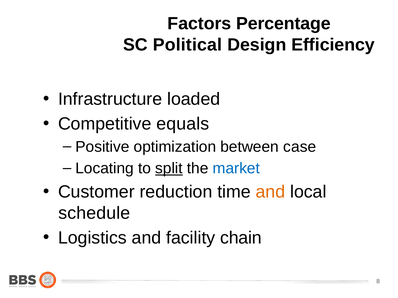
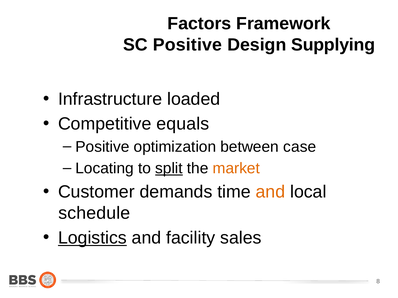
Percentage: Percentage -> Framework (283, 24)
SC Political: Political -> Positive (187, 45)
Efficiency: Efficiency -> Supplying (333, 45)
market colour: blue -> orange (236, 169)
reduction: reduction -> demands (176, 192)
Logistics underline: none -> present (92, 238)
chain: chain -> sales (241, 238)
